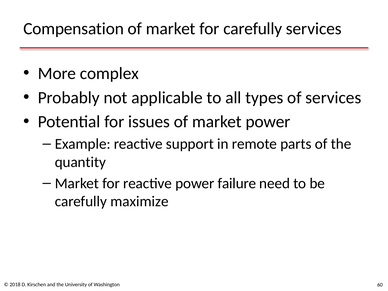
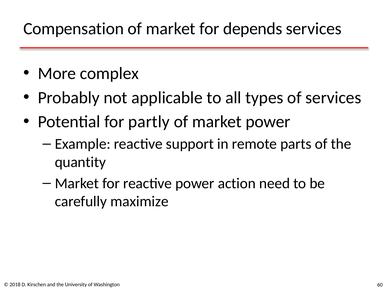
for carefully: carefully -> depends (253, 29)
issues: issues -> partly (149, 122)
failure: failure -> action (237, 183)
